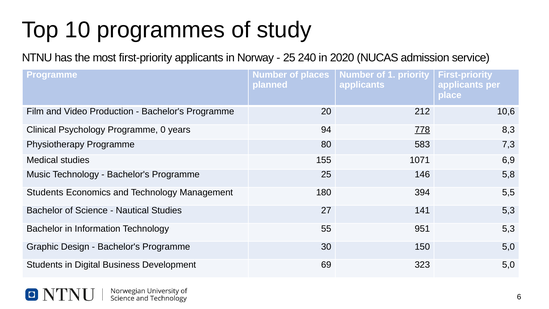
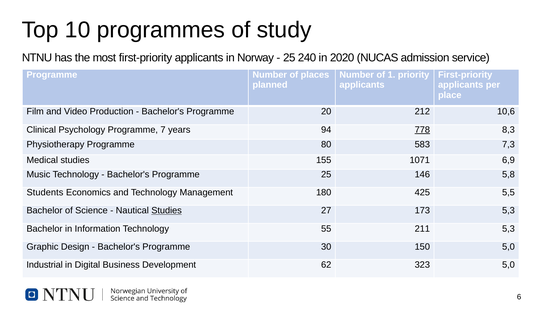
0: 0 -> 7 (163, 130)
394: 394 -> 425 (422, 192)
Studies underline: none -> present (167, 210)
141: 141 -> 173 (422, 210)
951: 951 -> 211 (422, 229)
Students: Students -> Industrial (45, 265)
69: 69 -> 62 (326, 265)
